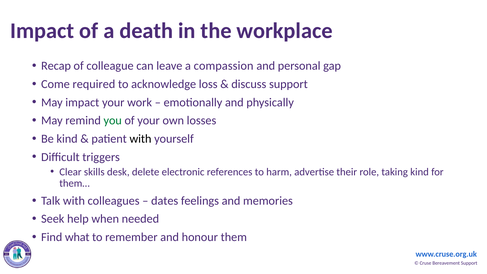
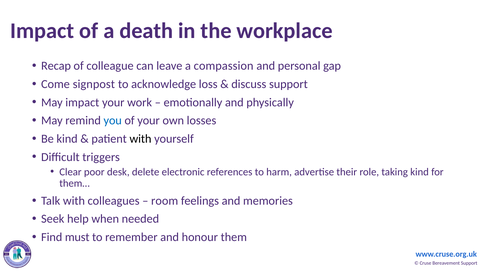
required: required -> signpost (94, 84)
you colour: green -> blue (113, 121)
skills: skills -> poor (94, 172)
dates: dates -> room (165, 201)
what: what -> must (77, 237)
